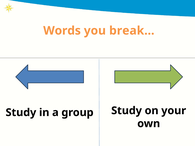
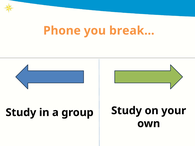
Words: Words -> Phone (62, 31)
